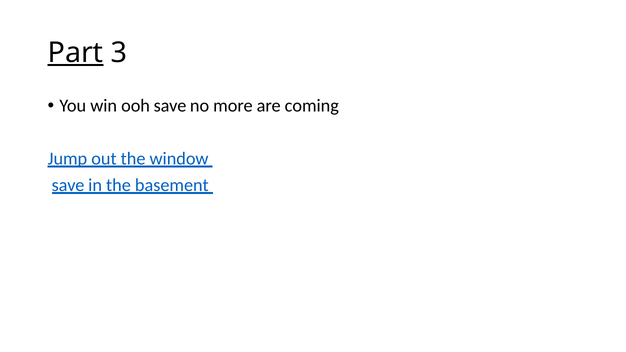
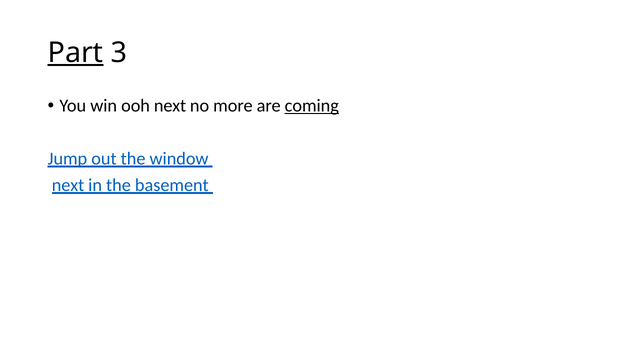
ooh save: save -> next (170, 106)
coming underline: none -> present (312, 106)
save: save -> next (68, 185)
